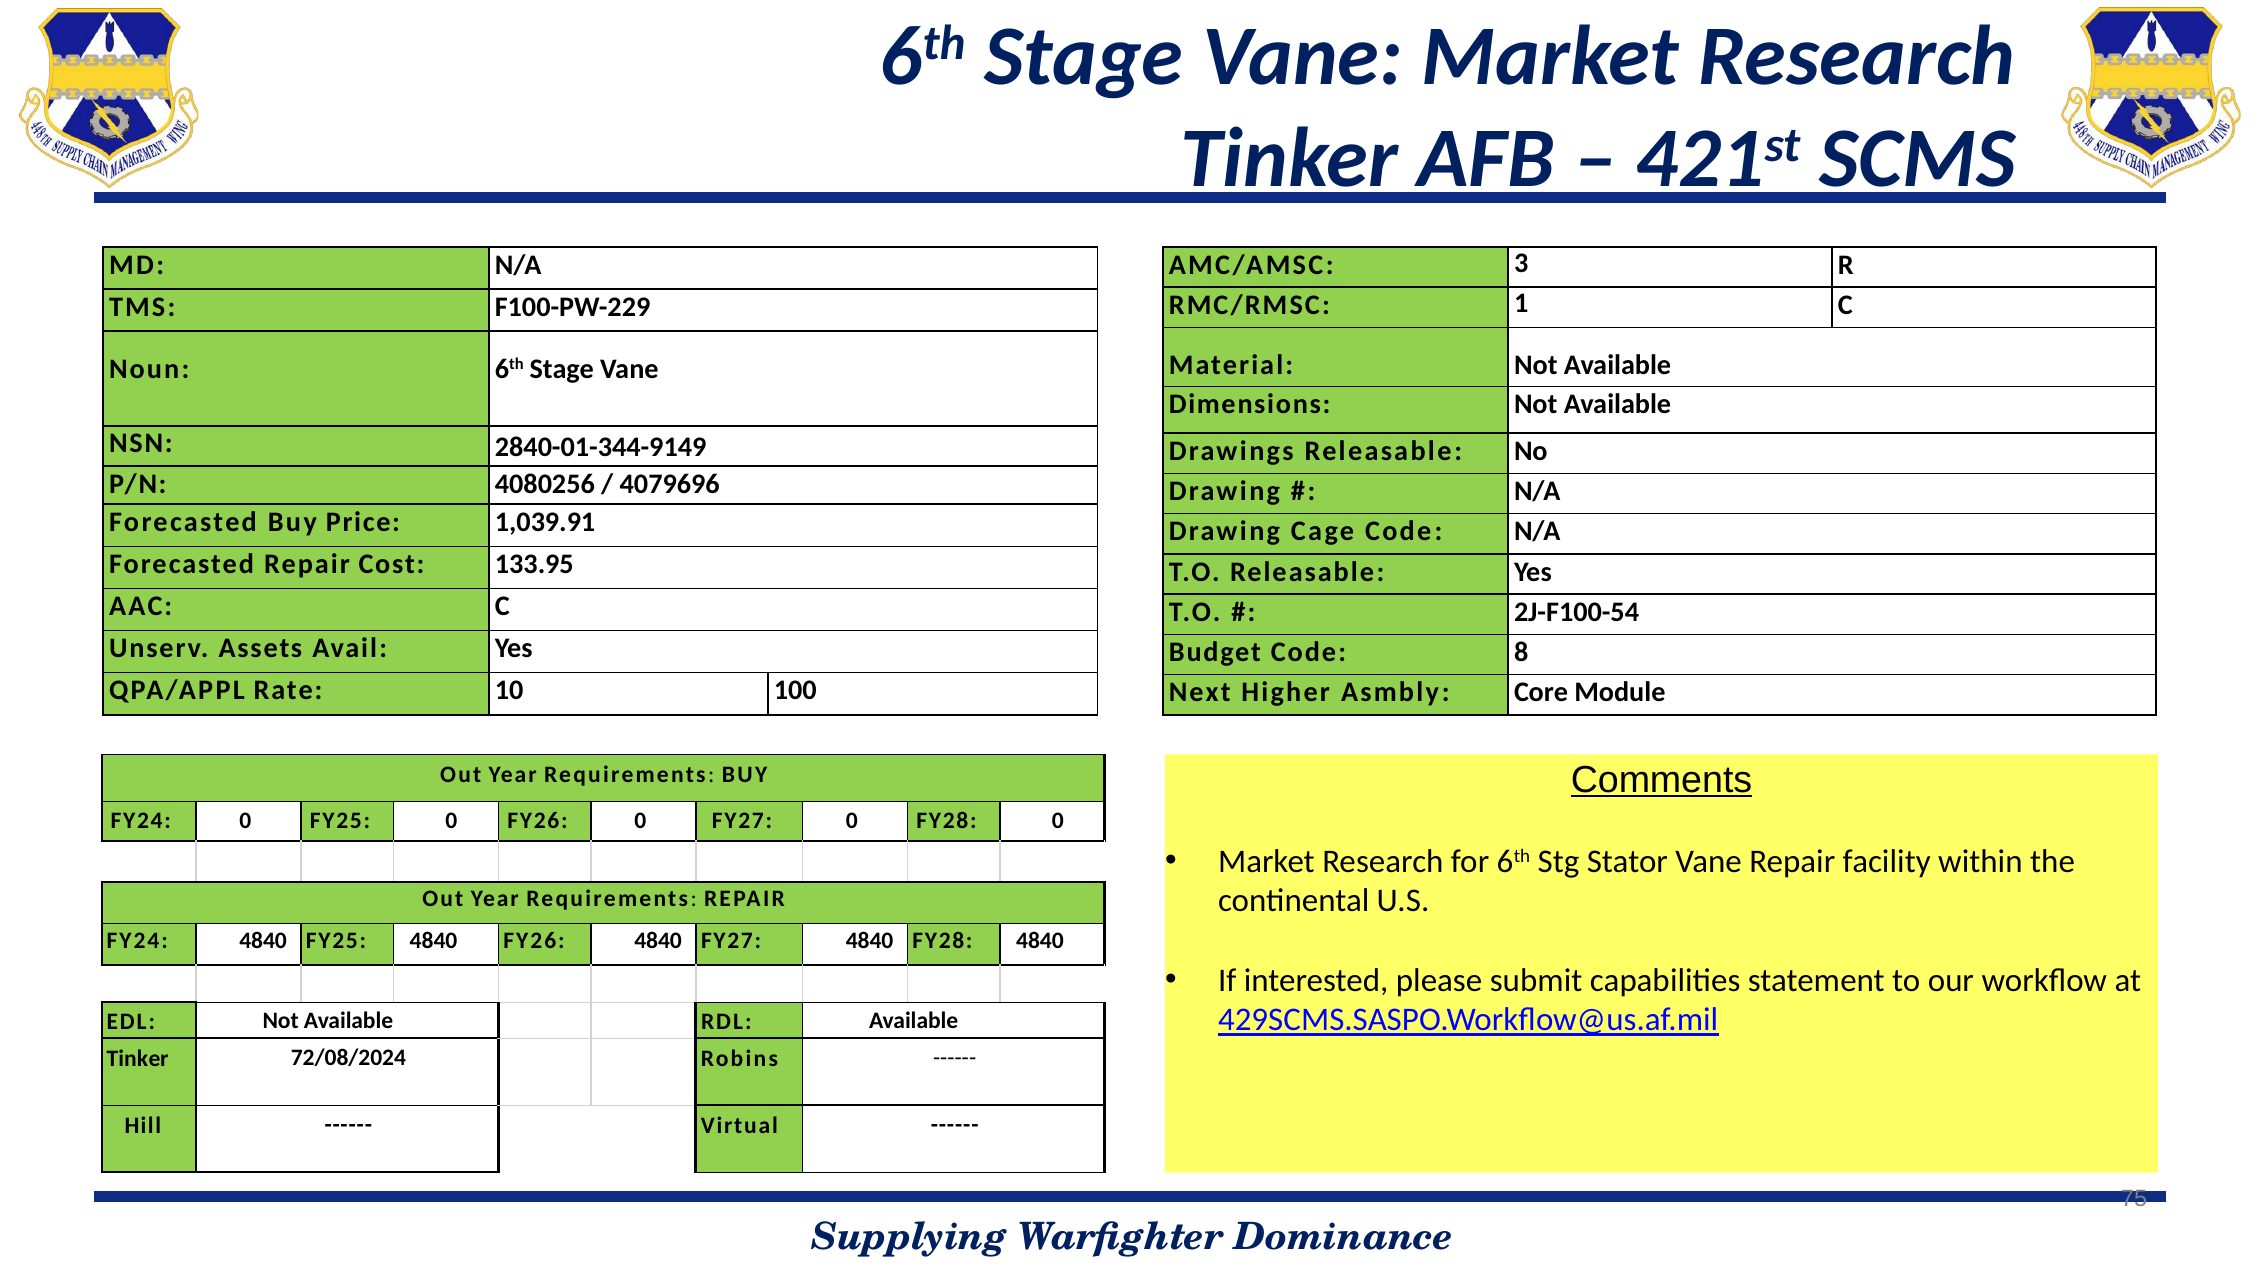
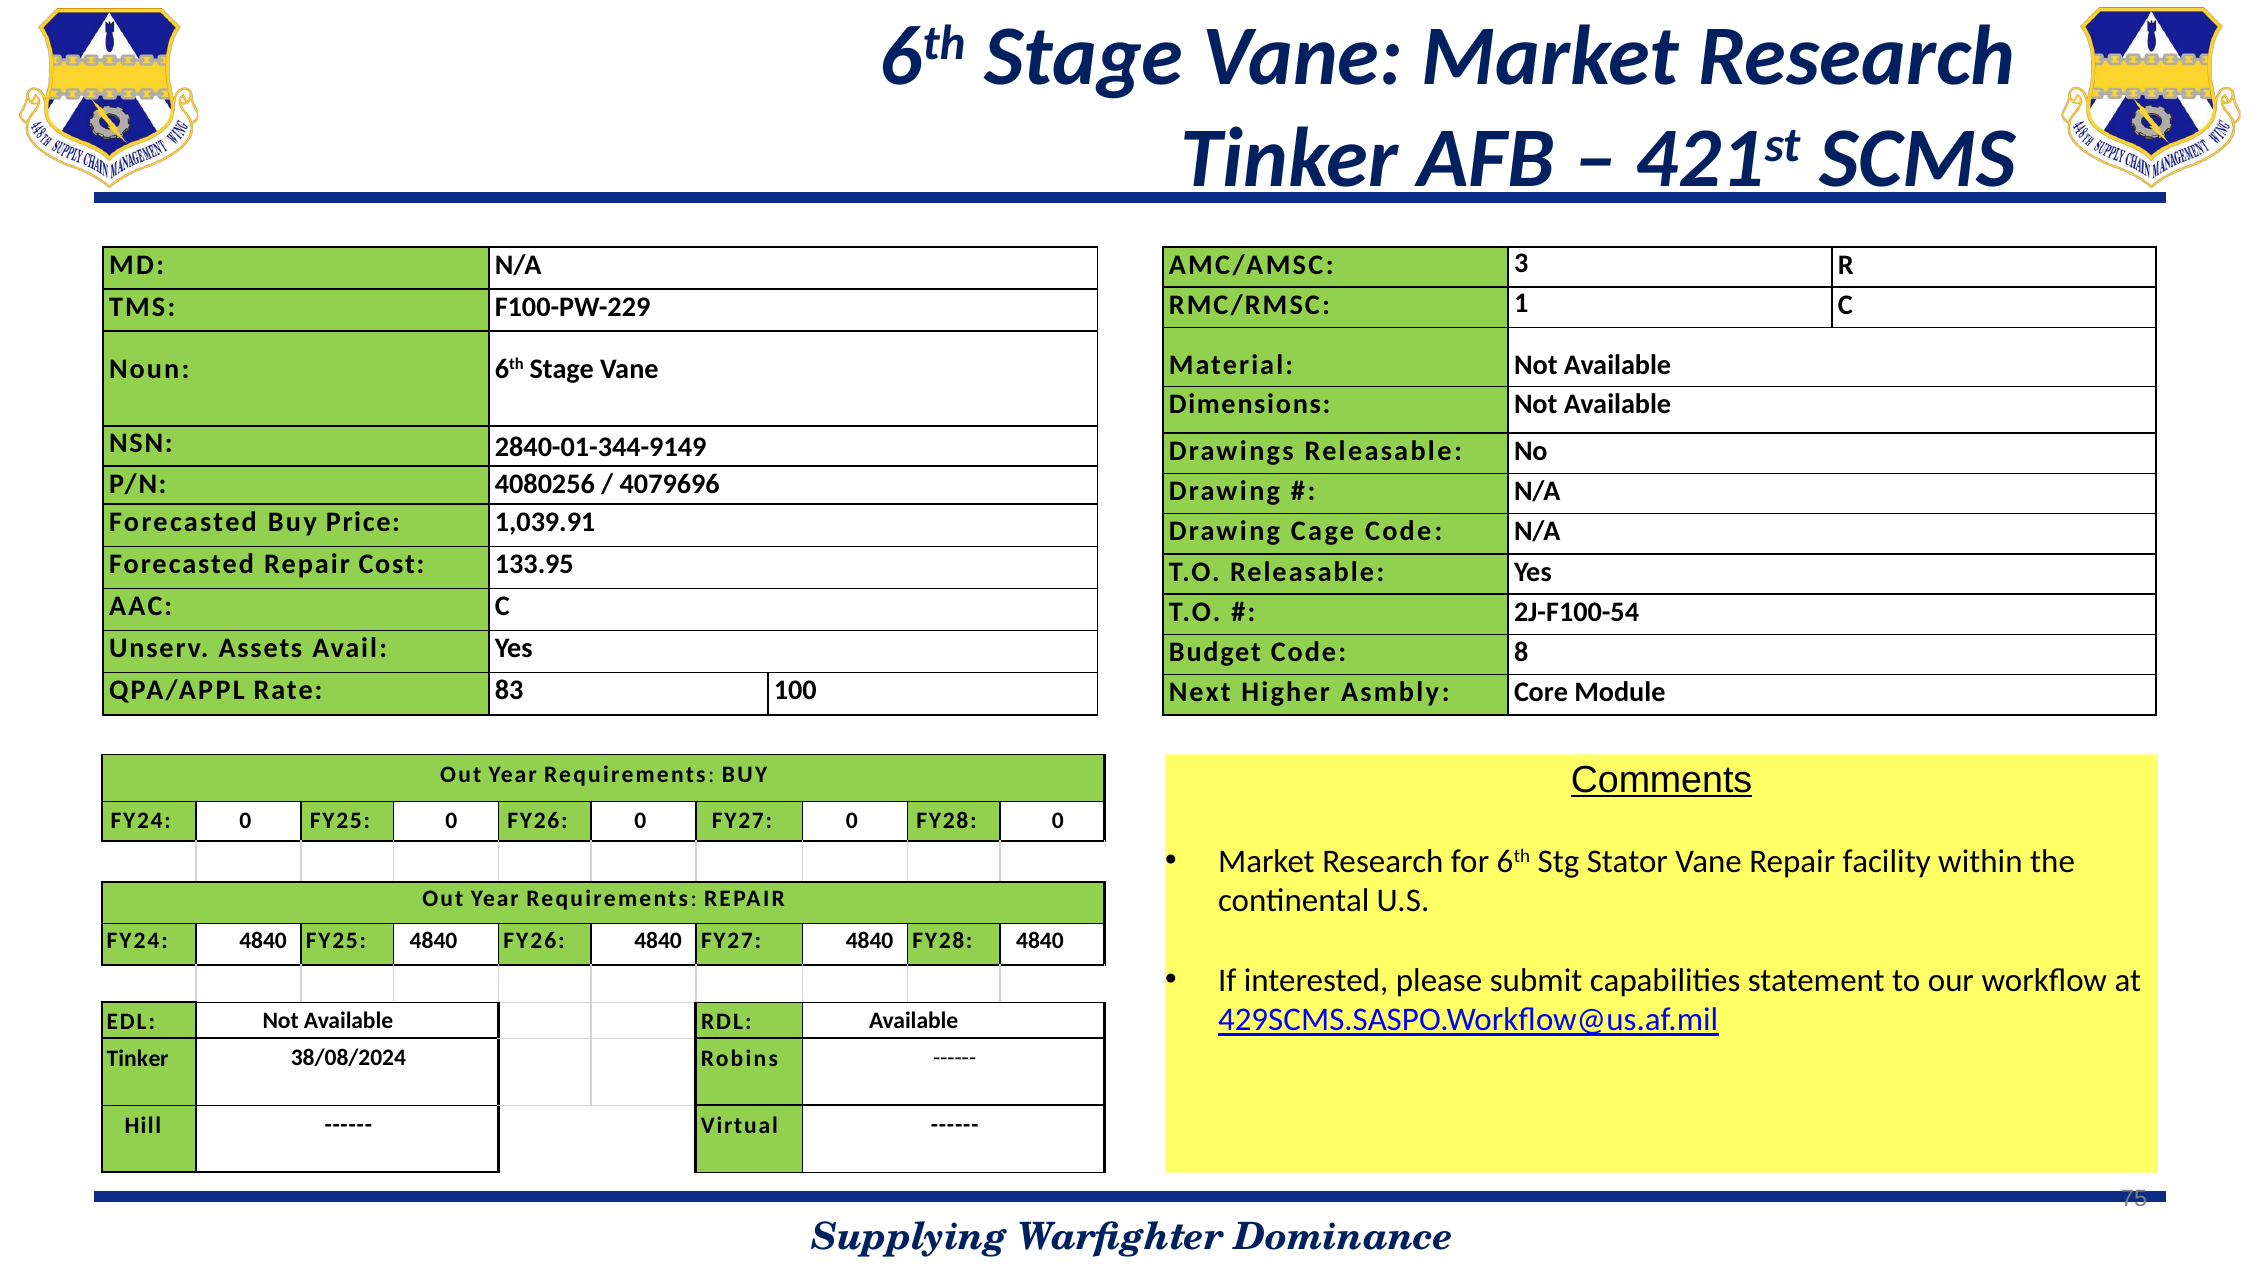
10: 10 -> 83 (509, 690)
72/08/2024: 72/08/2024 -> 38/08/2024 (348, 1057)
